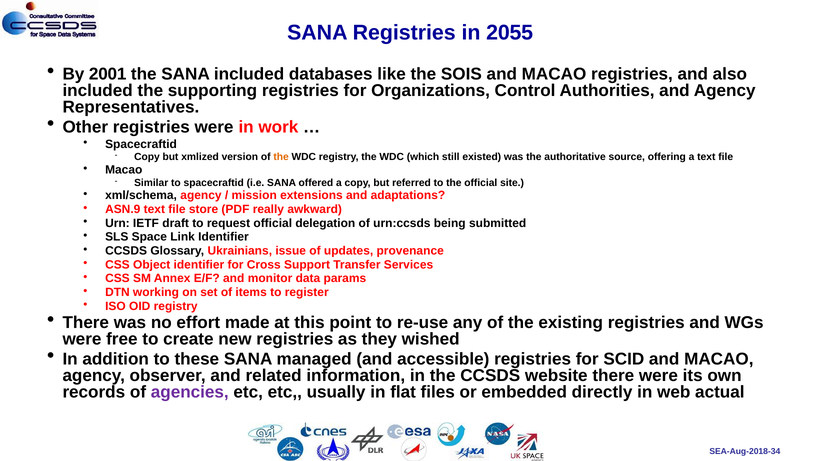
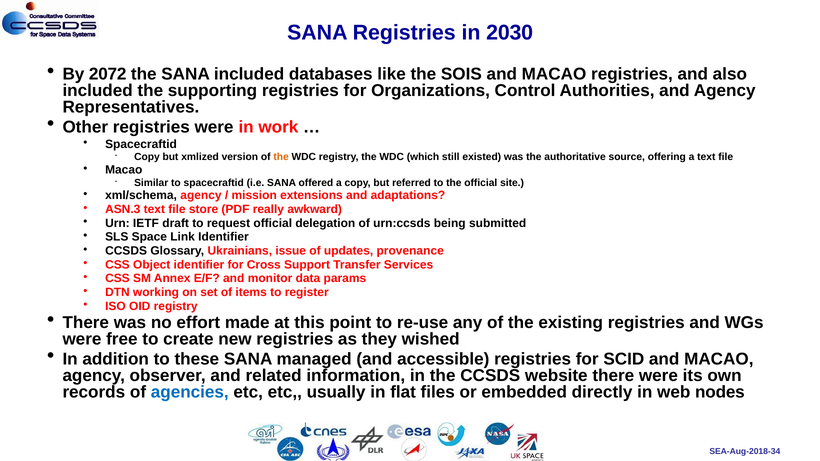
2055: 2055 -> 2030 (510, 33)
2001: 2001 -> 2072 (108, 74)
ASN.9: ASN.9 -> ASN.3 (123, 209)
agencies colour: purple -> blue (190, 392)
actual: actual -> nodes (720, 392)
